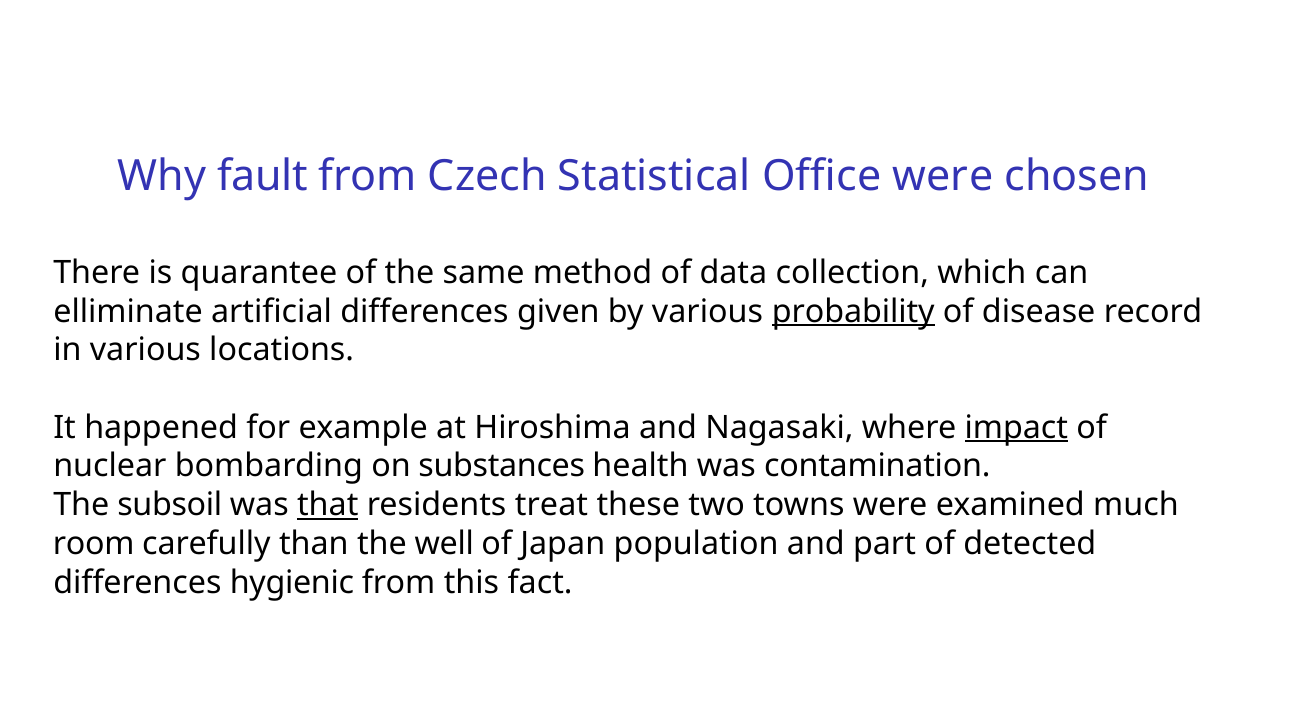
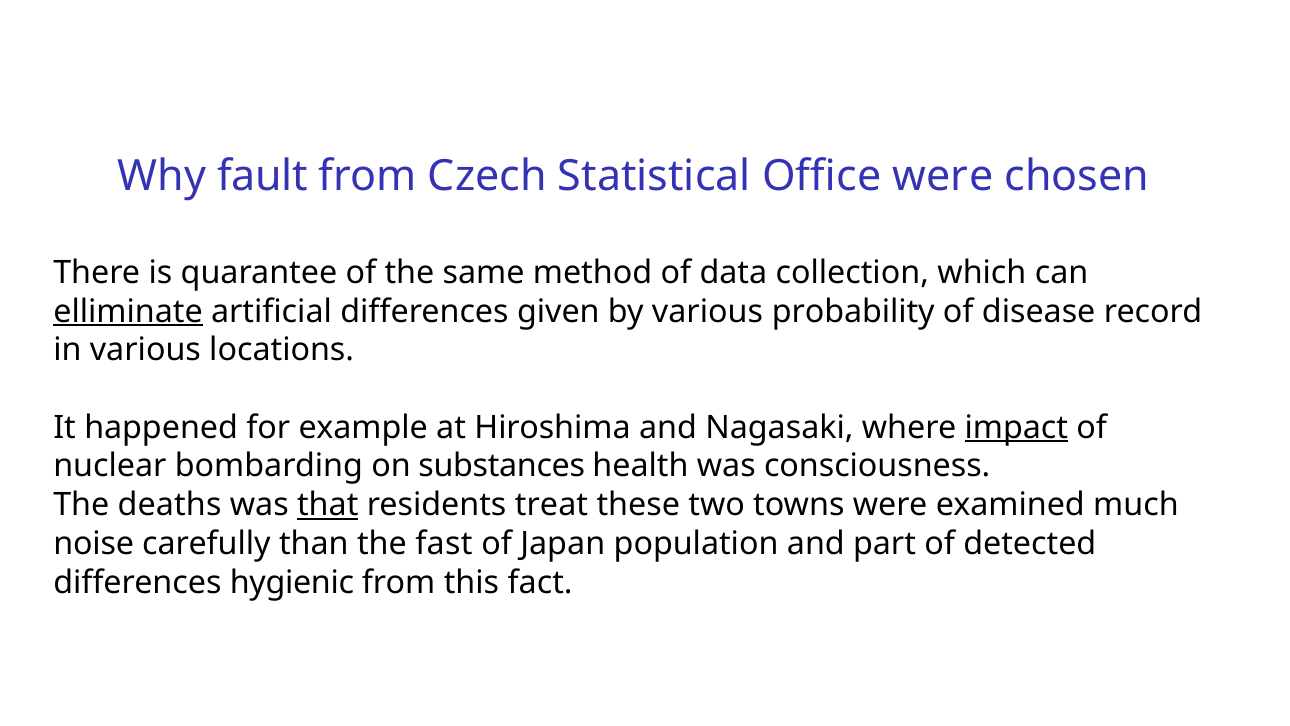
elliminate underline: none -> present (128, 311)
probability underline: present -> none (853, 311)
contamination: contamination -> consciousness (877, 466)
subsoil: subsoil -> deaths (170, 505)
room: room -> noise (94, 543)
well: well -> fast (444, 543)
